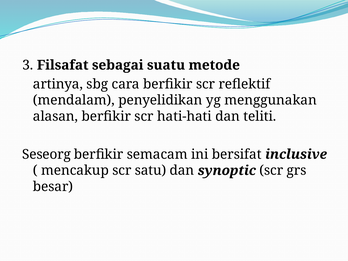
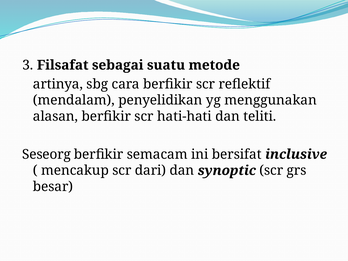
satu: satu -> dari (151, 171)
